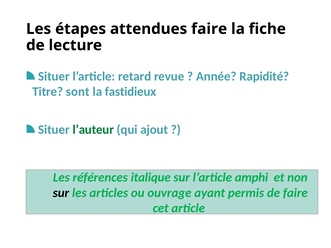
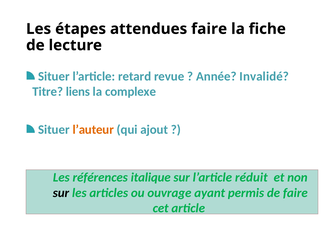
Rapidité: Rapidité -> Invalidé (264, 76)
sont: sont -> liens (78, 92)
fastidieux: fastidieux -> complexe (131, 92)
l’auteur colour: green -> orange (93, 130)
amphi: amphi -> réduit (251, 178)
